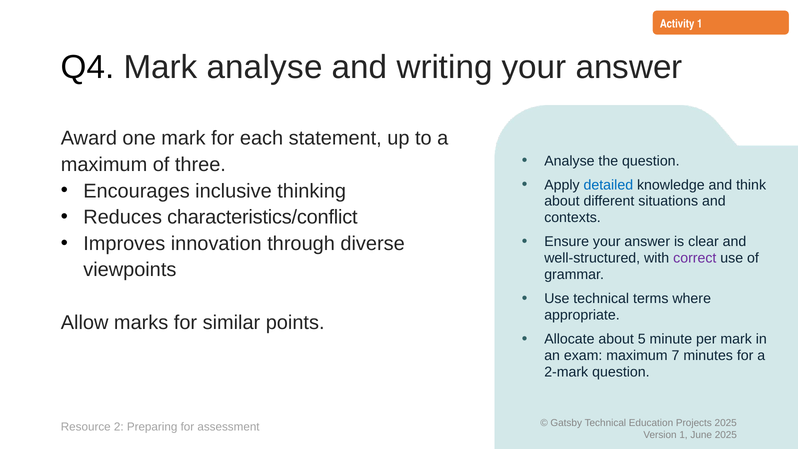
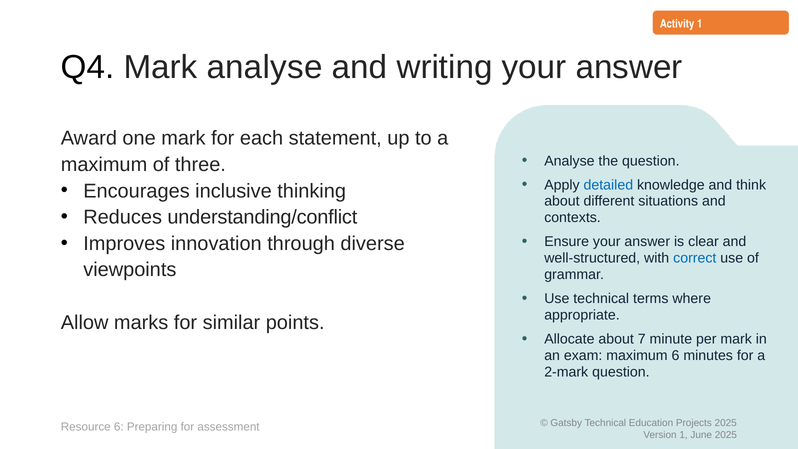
characteristics/conflict: characteristics/conflict -> understanding/conflict (262, 217)
correct colour: purple -> blue (695, 258)
5: 5 -> 7 (642, 339)
maximum 7: 7 -> 6 (676, 355)
Resource 2: 2 -> 6 (119, 427)
